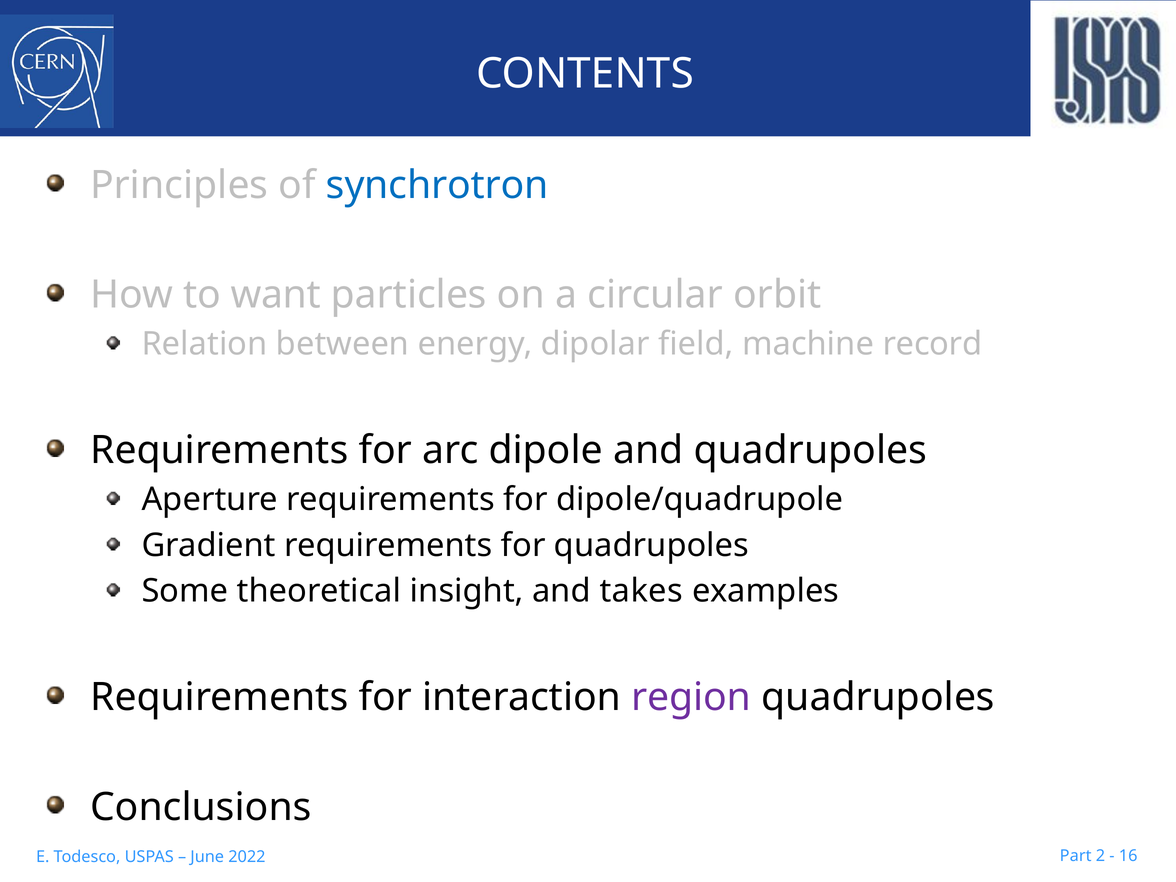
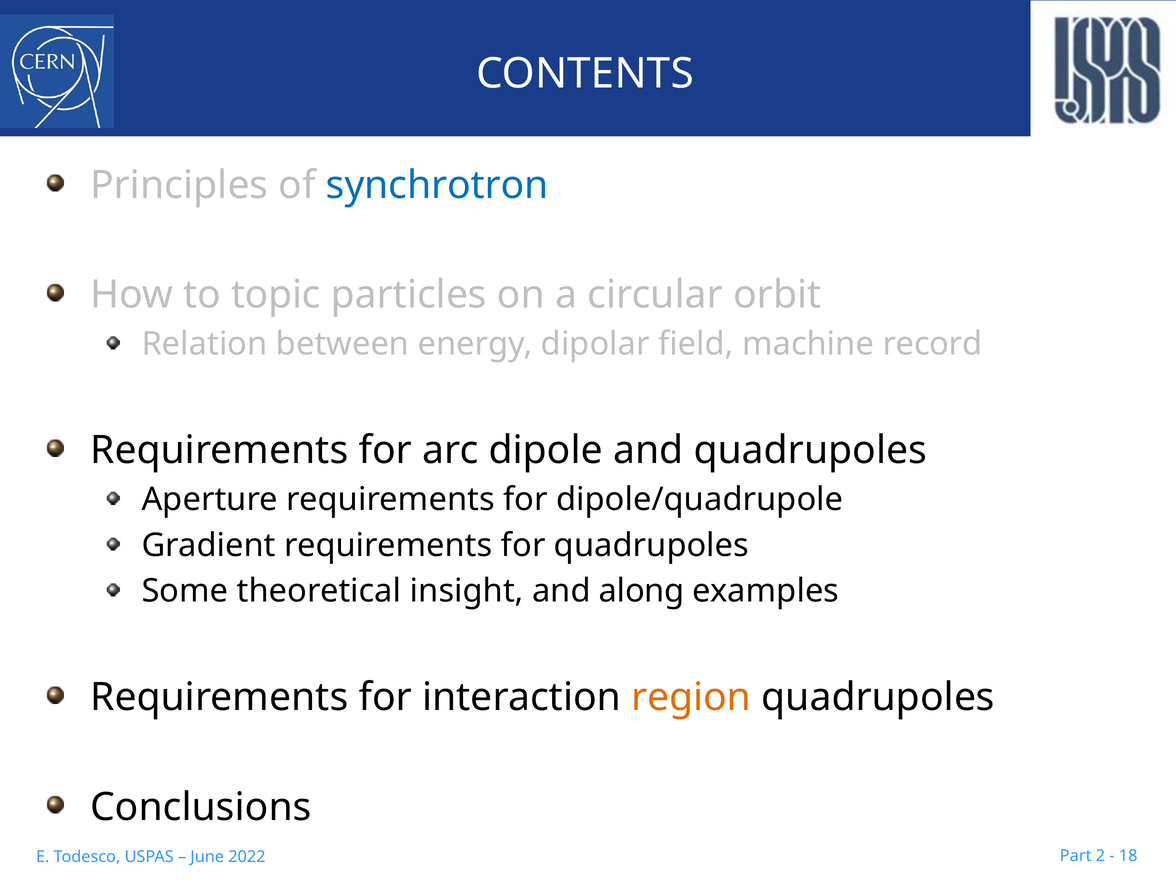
want: want -> topic (276, 295)
takes: takes -> along (642, 591)
region colour: purple -> orange (691, 697)
16: 16 -> 18 (1128, 856)
